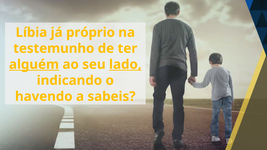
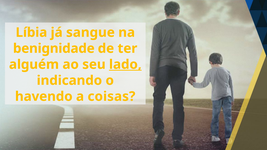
próprio: próprio -> sangue (90, 32)
testemunho: testemunho -> benignidade (54, 48)
alguém underline: present -> none (34, 65)
sabeis: sabeis -> coisas (111, 97)
